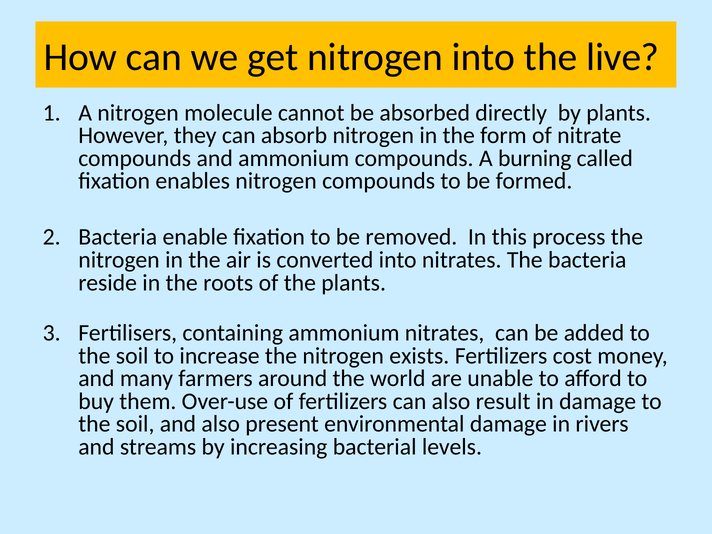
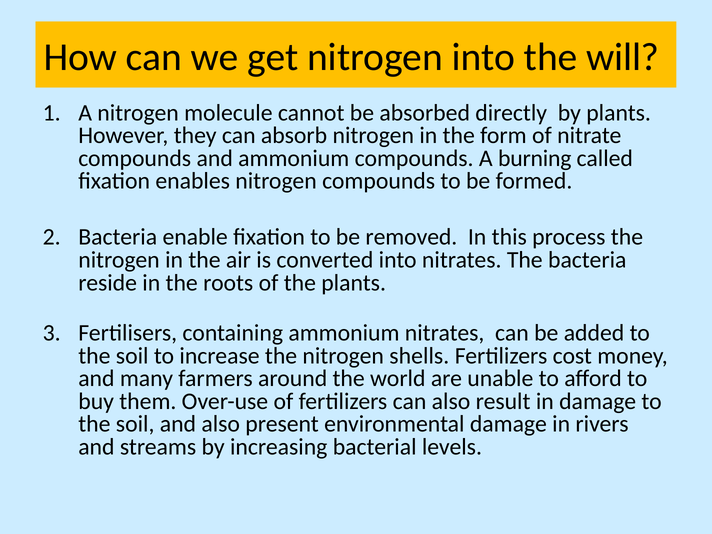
live: live -> will (623, 57)
exists: exists -> shells (419, 356)
